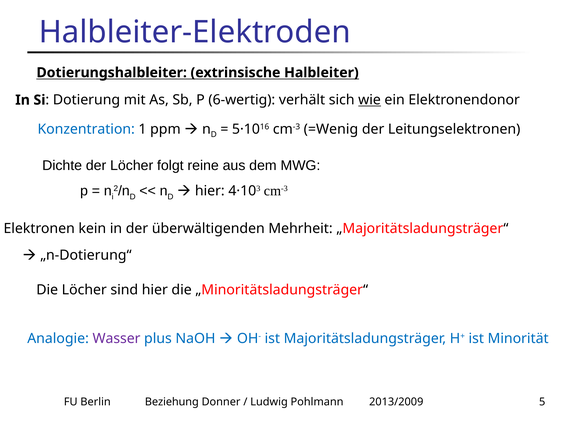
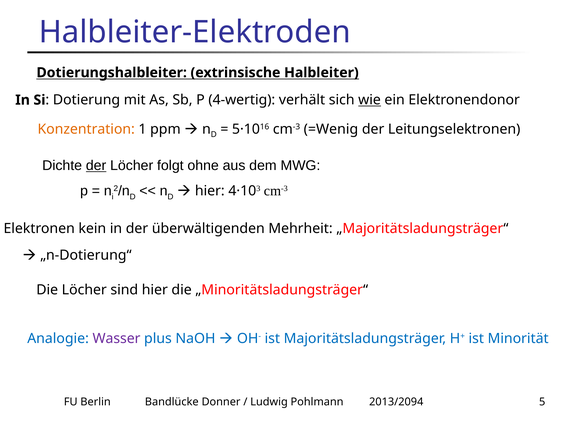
6-wertig: 6-wertig -> 4-wertig (242, 100)
Konzentration colour: blue -> orange (86, 129)
der underline: none -> present (96, 166)
reine: reine -> ohne (203, 166)
Beziehung: Beziehung -> Bandlücke (172, 402)
2013/2009: 2013/2009 -> 2013/2094 (396, 402)
